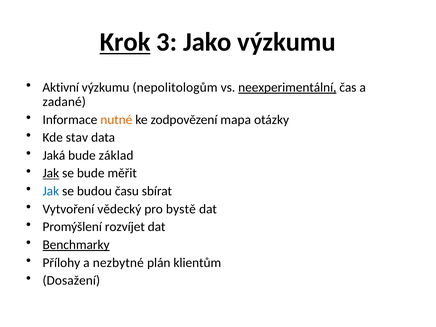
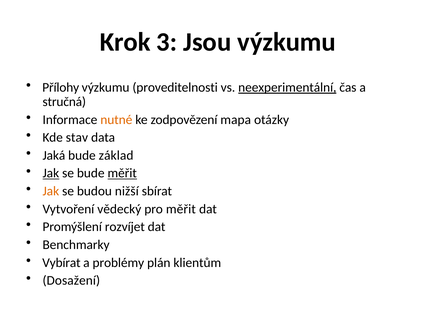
Krok underline: present -> none (125, 42)
Jako: Jako -> Jsou (207, 42)
Aktivní: Aktivní -> Přílohy (61, 87)
nepolitologům: nepolitologům -> proveditelnosti (175, 87)
zadané: zadané -> stručná (64, 102)
měřit underline: none -> present (122, 173)
Jak colour: blue -> orange (51, 191)
času: času -> nižší (127, 191)
pro bystě: bystě -> měřit (181, 209)
Benchmarky underline: present -> none (76, 245)
Přílohy: Přílohy -> Vybírat (61, 263)
nezbytné: nezbytné -> problémy (118, 263)
